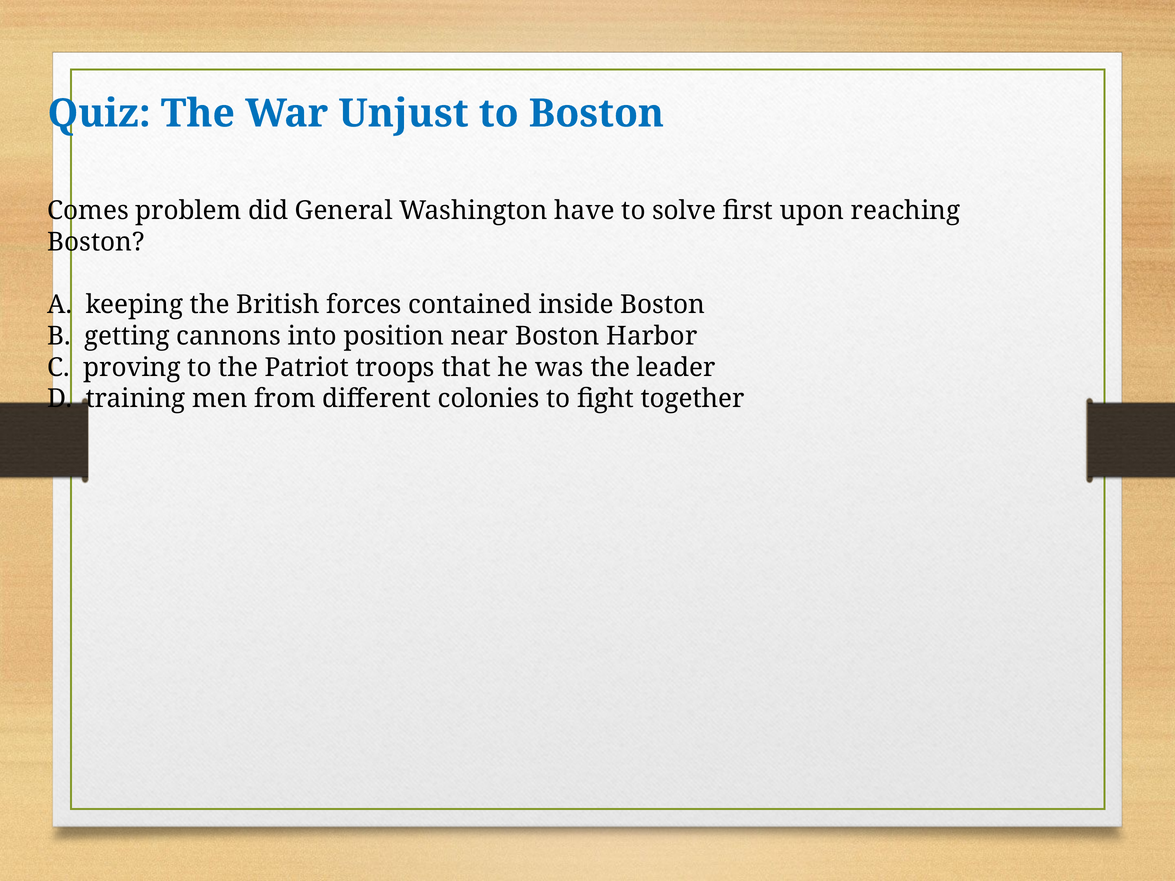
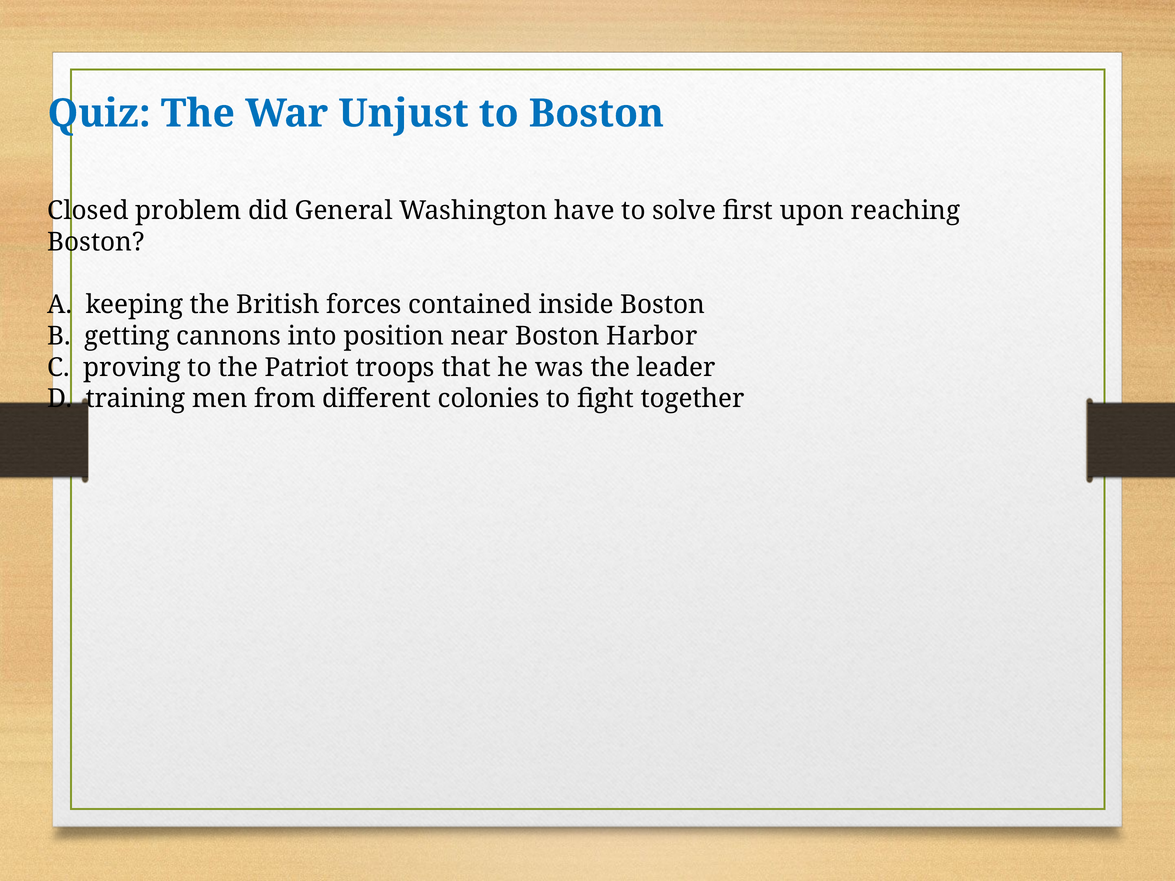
Comes: Comes -> Closed (88, 211)
